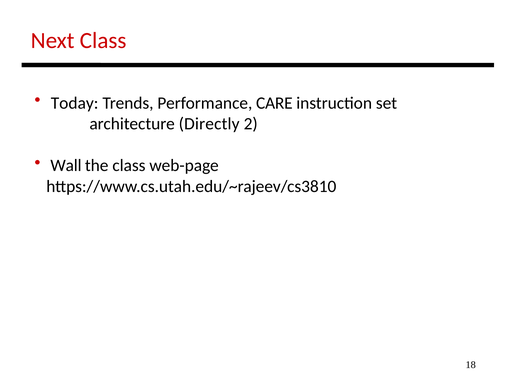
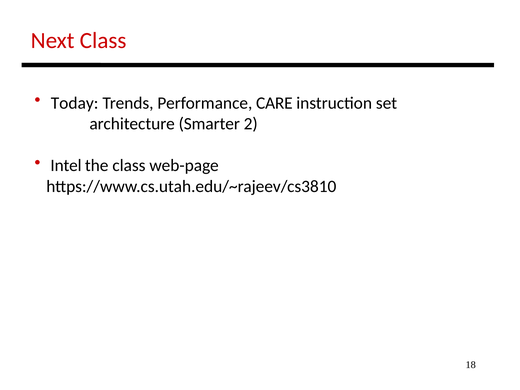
Directly: Directly -> Smarter (209, 124)
Wall: Wall -> Intel (66, 165)
